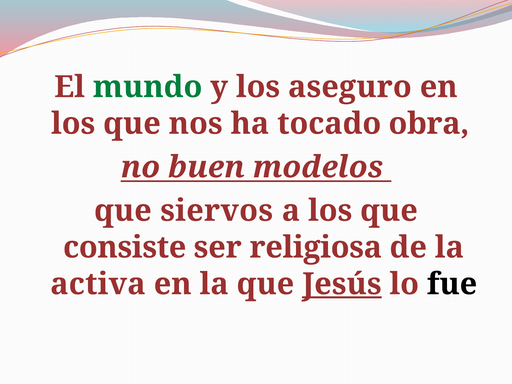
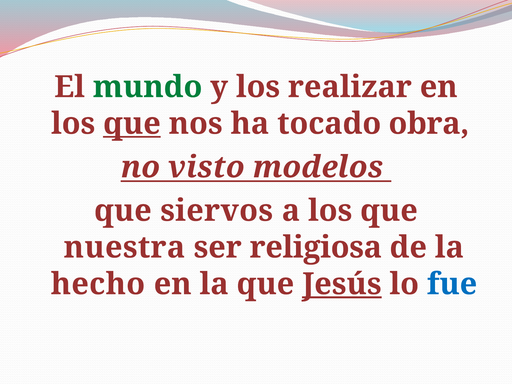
aseguro: aseguro -> realizar (350, 87)
que underline: none -> present (132, 124)
buen: buen -> visto (206, 167)
consiste: consiste -> nuestra (124, 247)
activa: activa -> hecho (98, 284)
fue colour: black -> blue (452, 284)
